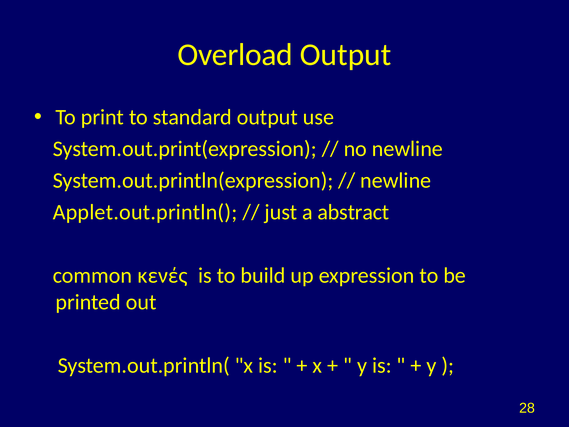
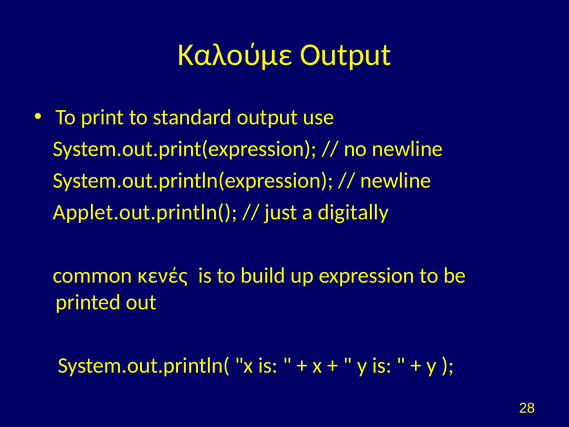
Overload: Overload -> Καλούμε (235, 55)
abstract: abstract -> digitally (353, 212)
